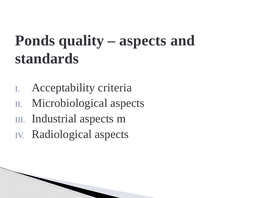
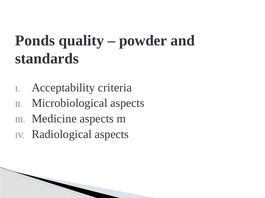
aspects: aspects -> powder (143, 41)
Industrial: Industrial -> Medicine (54, 119)
